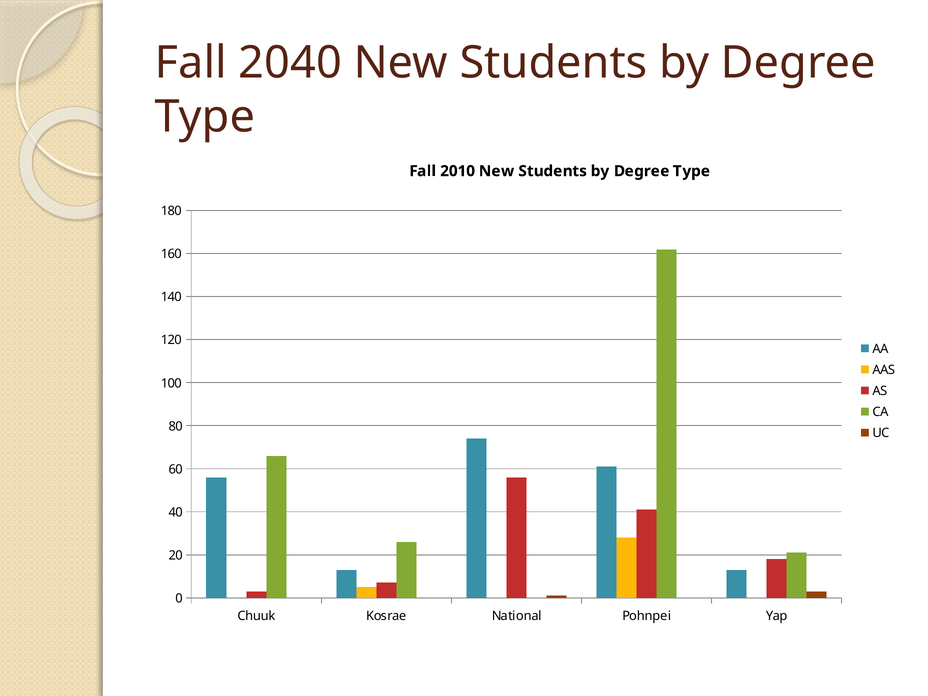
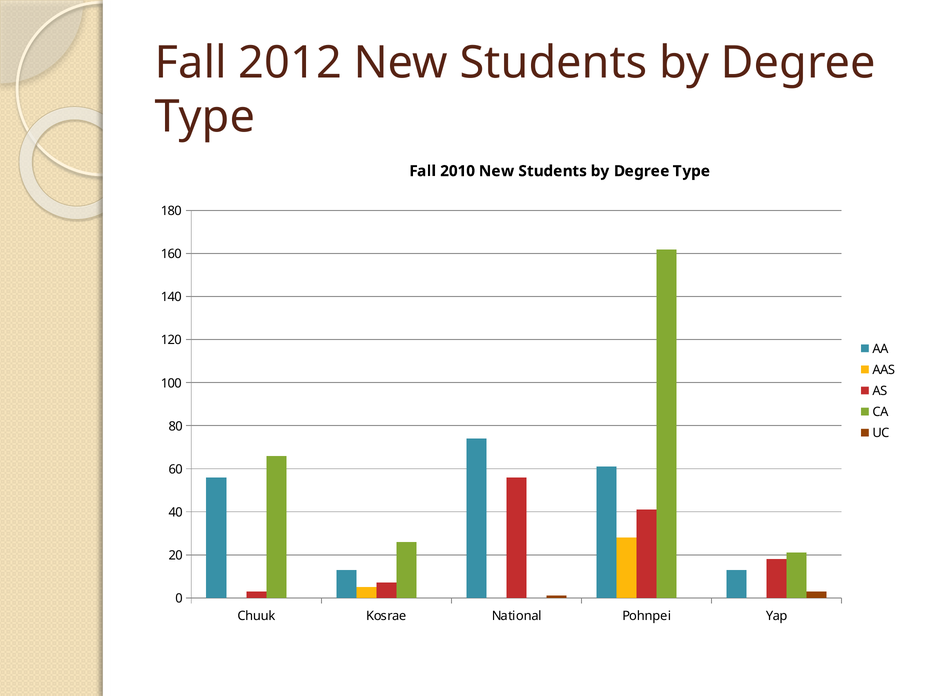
2040: 2040 -> 2012 (290, 63)
